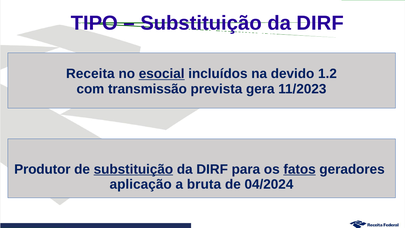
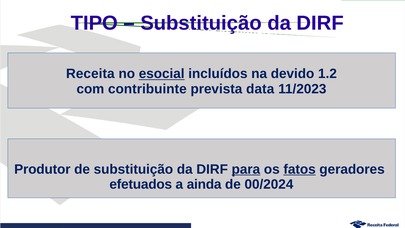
transmissão: transmissão -> contribuinte (147, 89)
gera: gera -> data (260, 89)
substituição underline: present -> none (133, 169)
para underline: none -> present (246, 169)
aplicação: aplicação -> efetuados (141, 184)
bruta: bruta -> ainda (204, 184)
04/2024: 04/2024 -> 00/2024 (269, 184)
